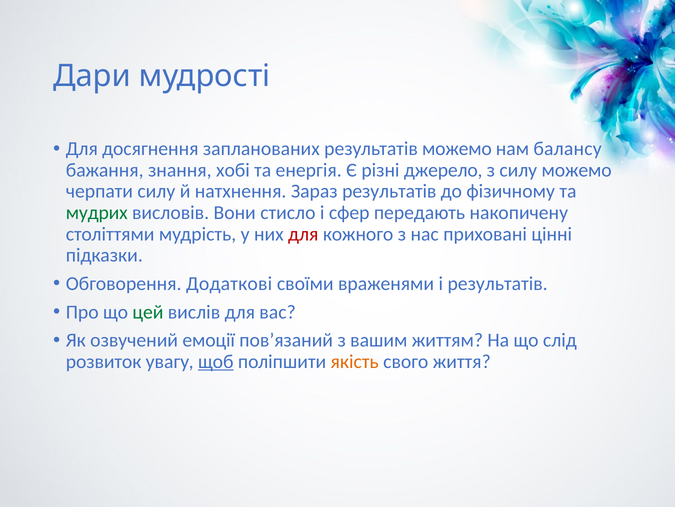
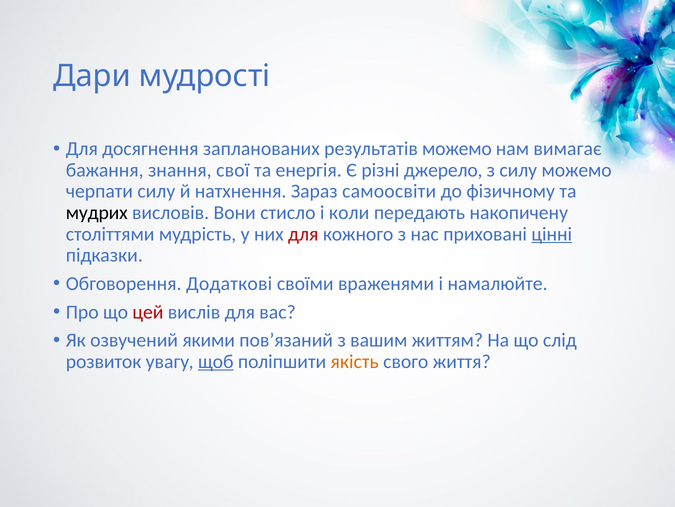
балансу: балансу -> вимагає (568, 149)
хобі: хобі -> свої (233, 170)
Зараз результатів: результатів -> самоосвіти (389, 191)
мудрих colour: green -> black (97, 212)
сфер: сфер -> коли (349, 212)
цінні underline: none -> present (552, 234)
і результатів: результатів -> намалюйте (498, 283)
цей colour: green -> red (148, 312)
емоції: емоції -> якими (209, 340)
